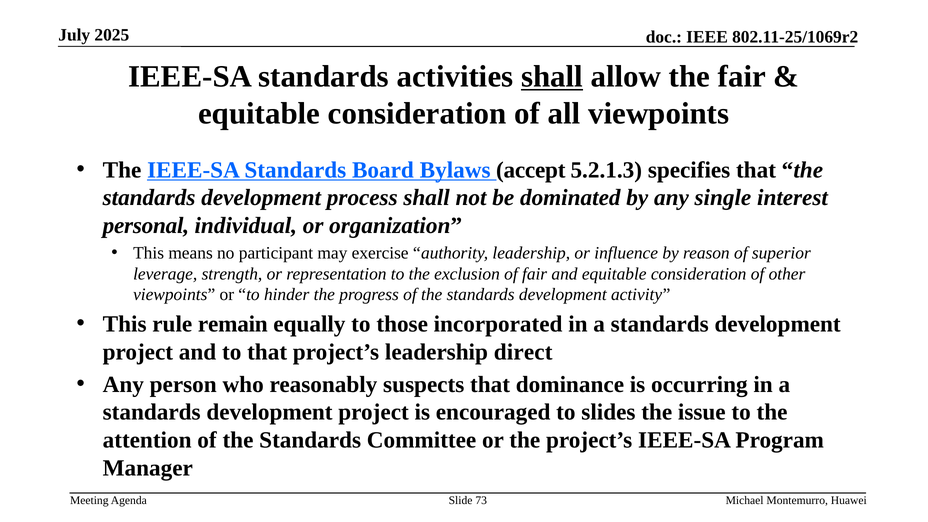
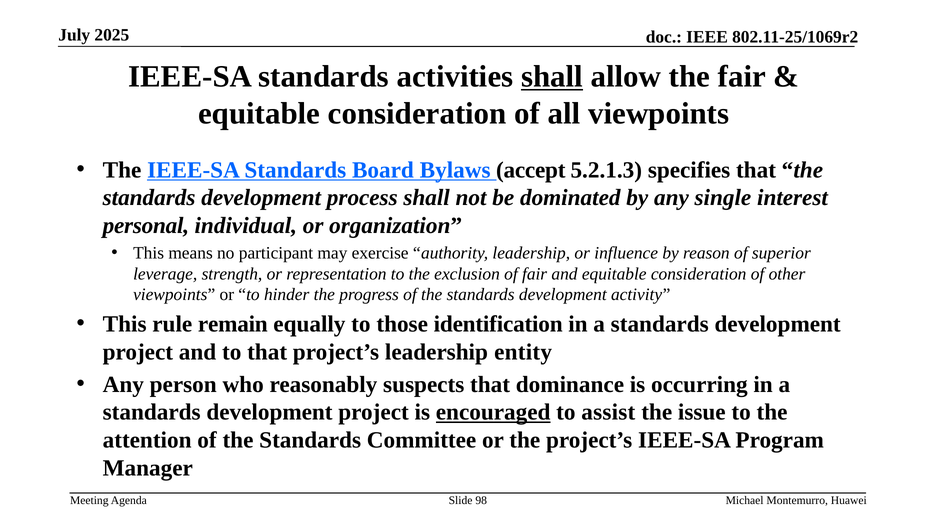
incorporated: incorporated -> identification (498, 324)
direct: direct -> entity (523, 352)
encouraged underline: none -> present (493, 412)
slides: slides -> assist (608, 412)
73: 73 -> 98 (481, 501)
